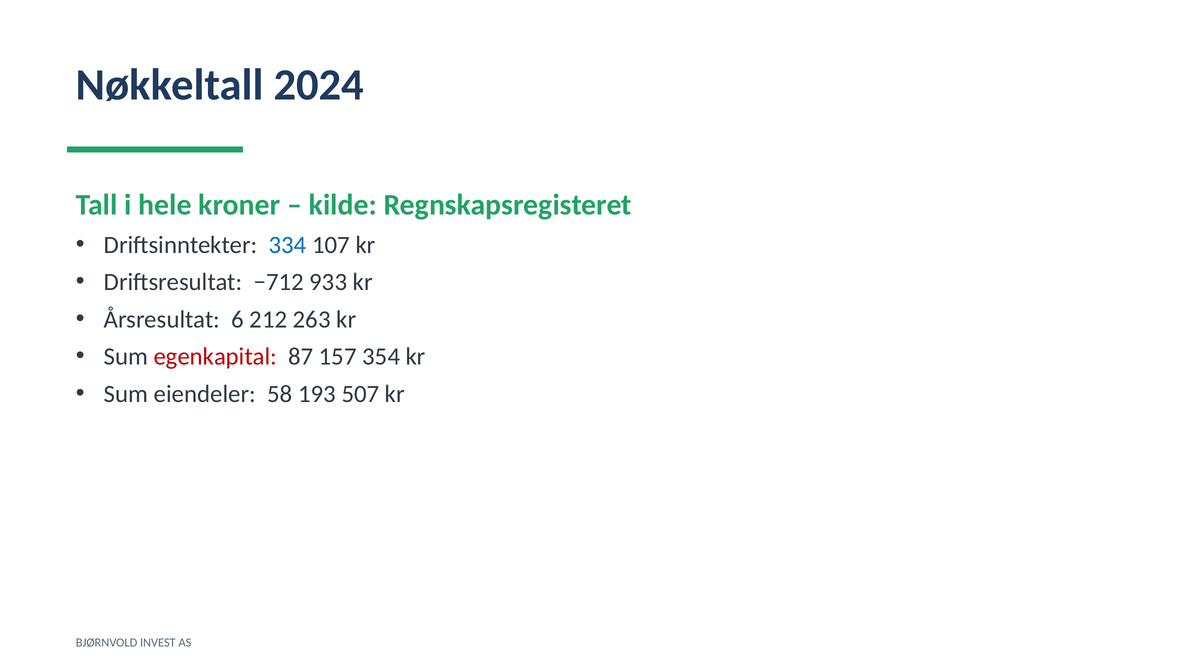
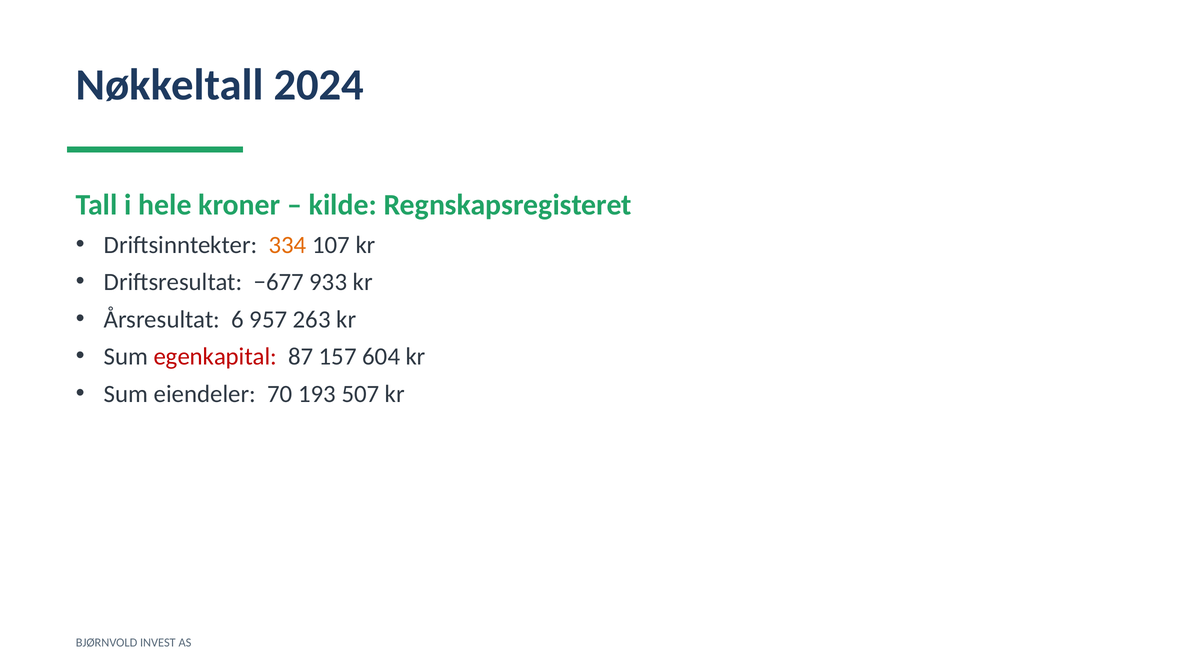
334 colour: blue -> orange (287, 245)
−712: −712 -> −677 (279, 282)
212: 212 -> 957 (268, 320)
354: 354 -> 604 (381, 357)
58: 58 -> 70 (280, 394)
